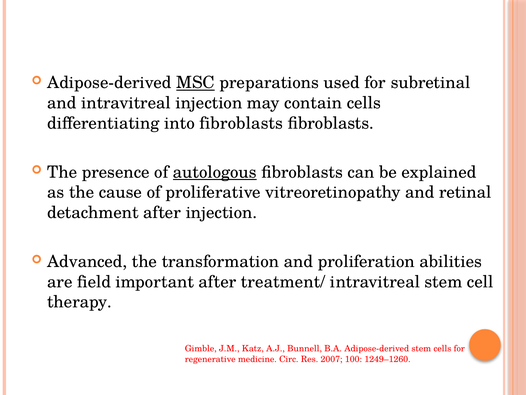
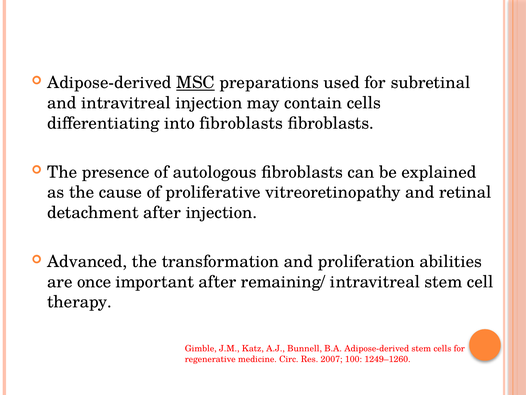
autologous underline: present -> none (215, 172)
field: field -> once (94, 282)
treatment/: treatment/ -> remaining/ (283, 282)
